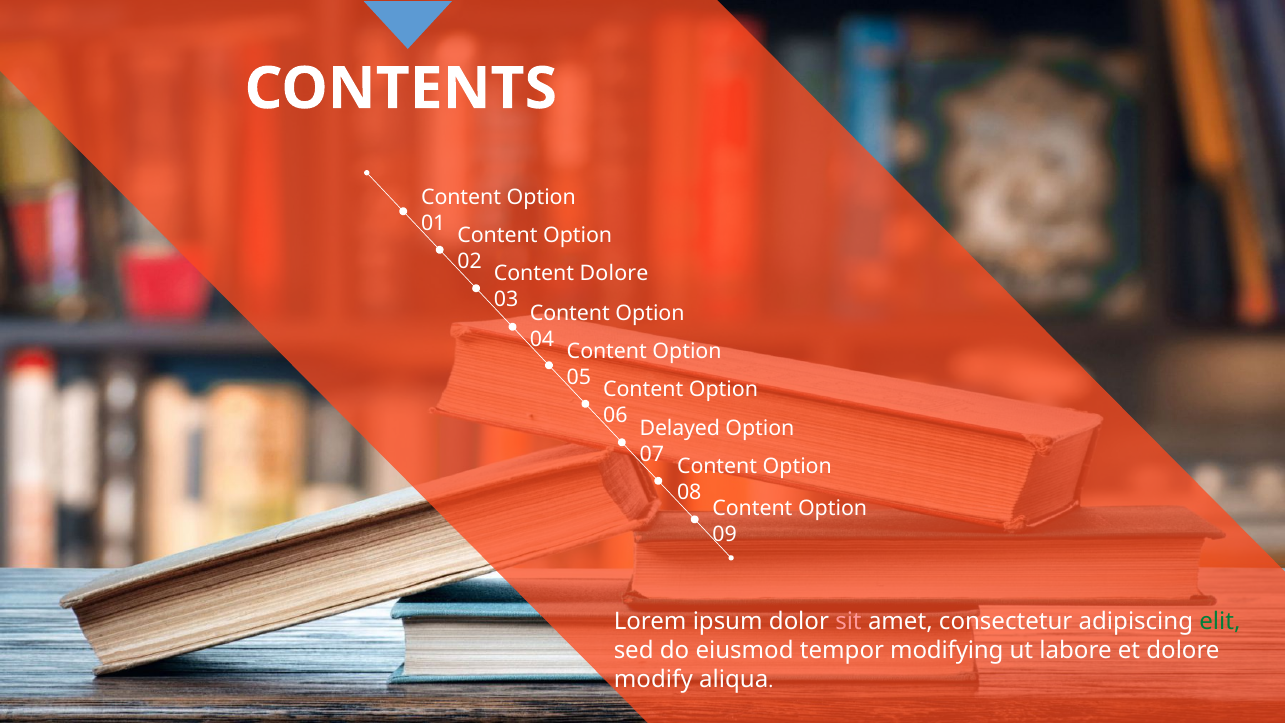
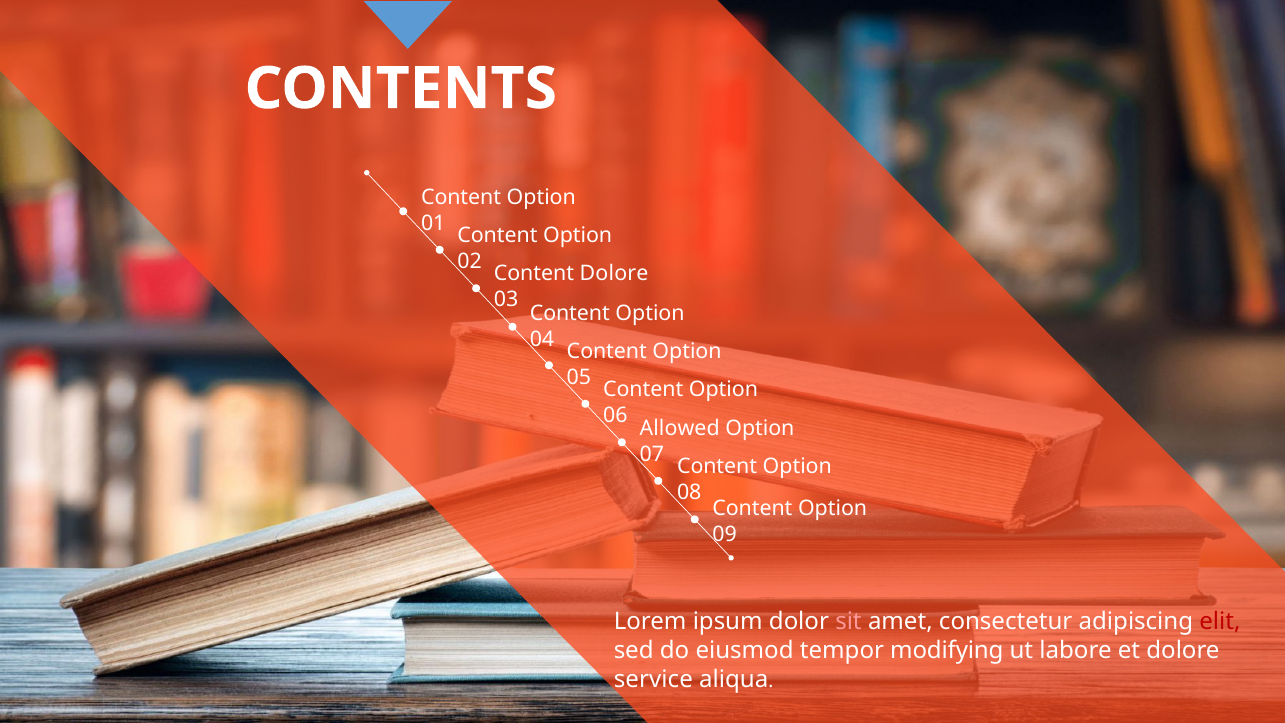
Delayed: Delayed -> Allowed (680, 428)
elit colour: green -> red (1220, 622)
modify: modify -> service (653, 679)
